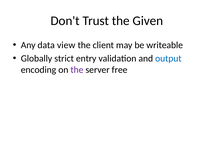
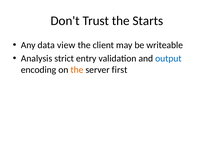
Given: Given -> Starts (148, 21)
Globally: Globally -> Analysis (37, 58)
the colour: purple -> orange (77, 70)
free: free -> first (120, 70)
